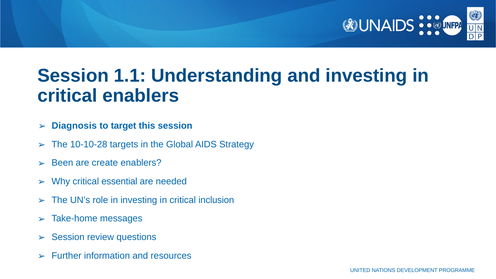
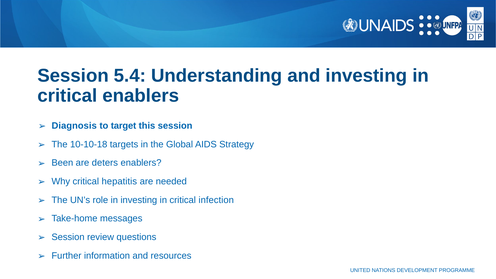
1.1: 1.1 -> 5.4 (130, 76)
10-10-28: 10-10-28 -> 10-10-18 (89, 144)
create: create -> deters (105, 163)
essential: essential -> hepatitis (119, 181)
inclusion: inclusion -> infection (216, 200)
